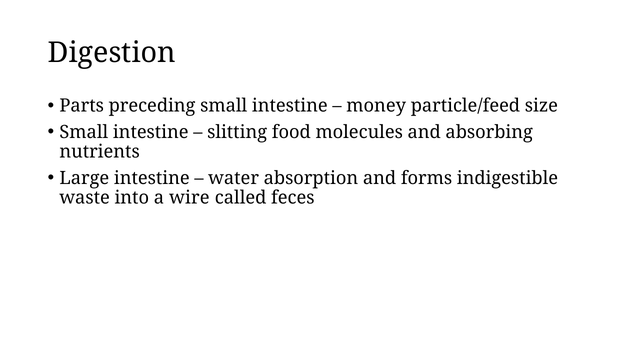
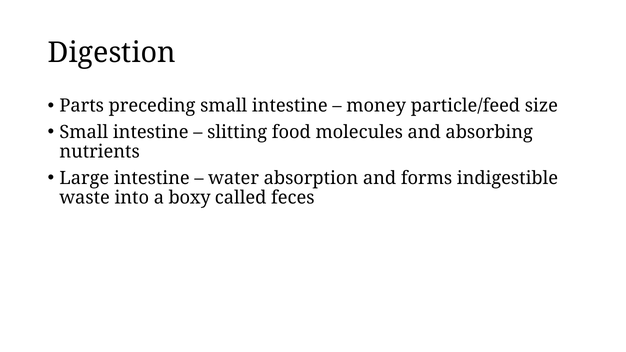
wire: wire -> boxy (190, 198)
